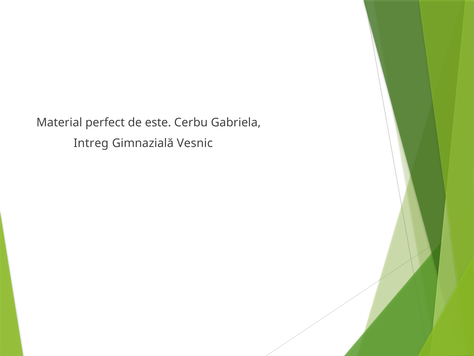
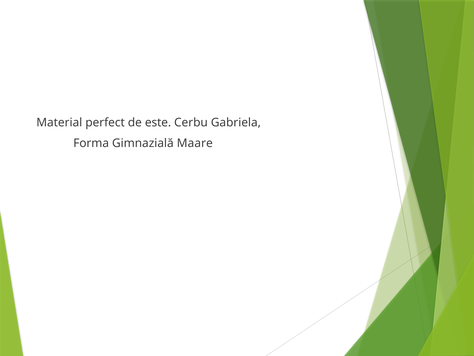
Intreg: Intreg -> Forma (91, 143)
Vesnic: Vesnic -> Maare (195, 143)
